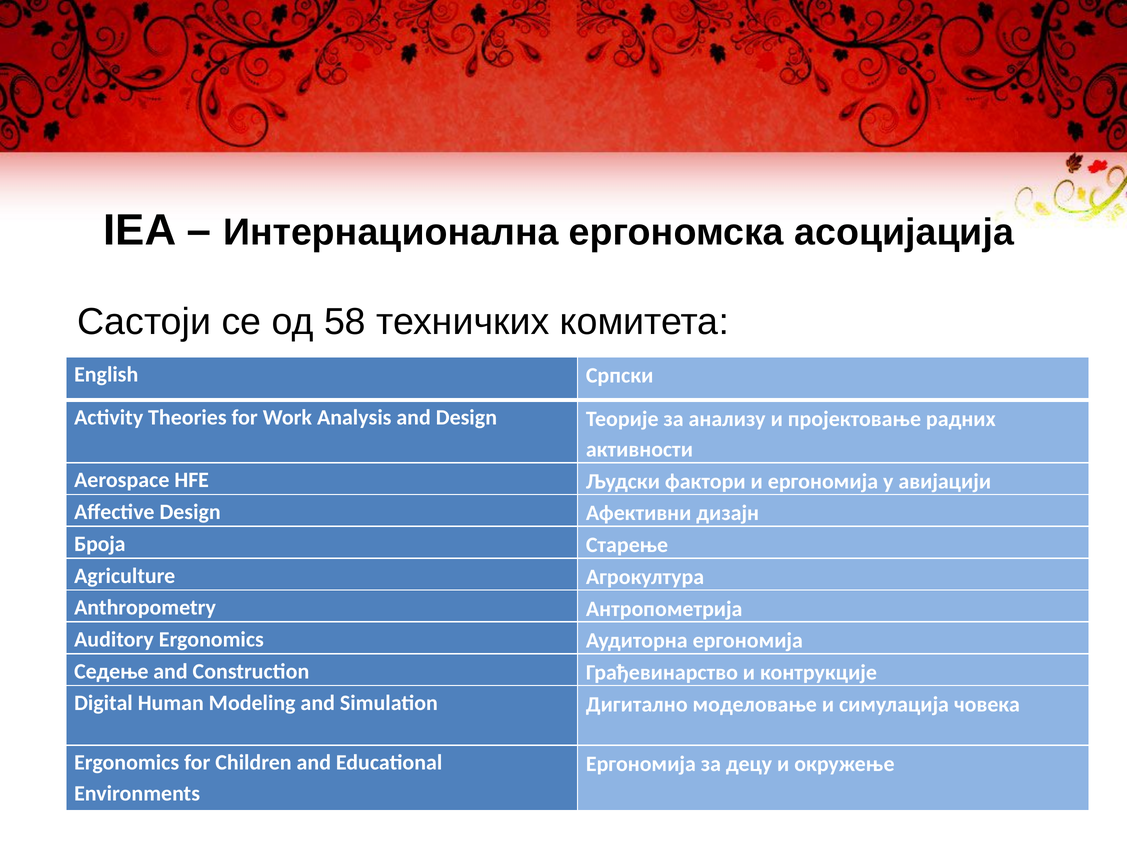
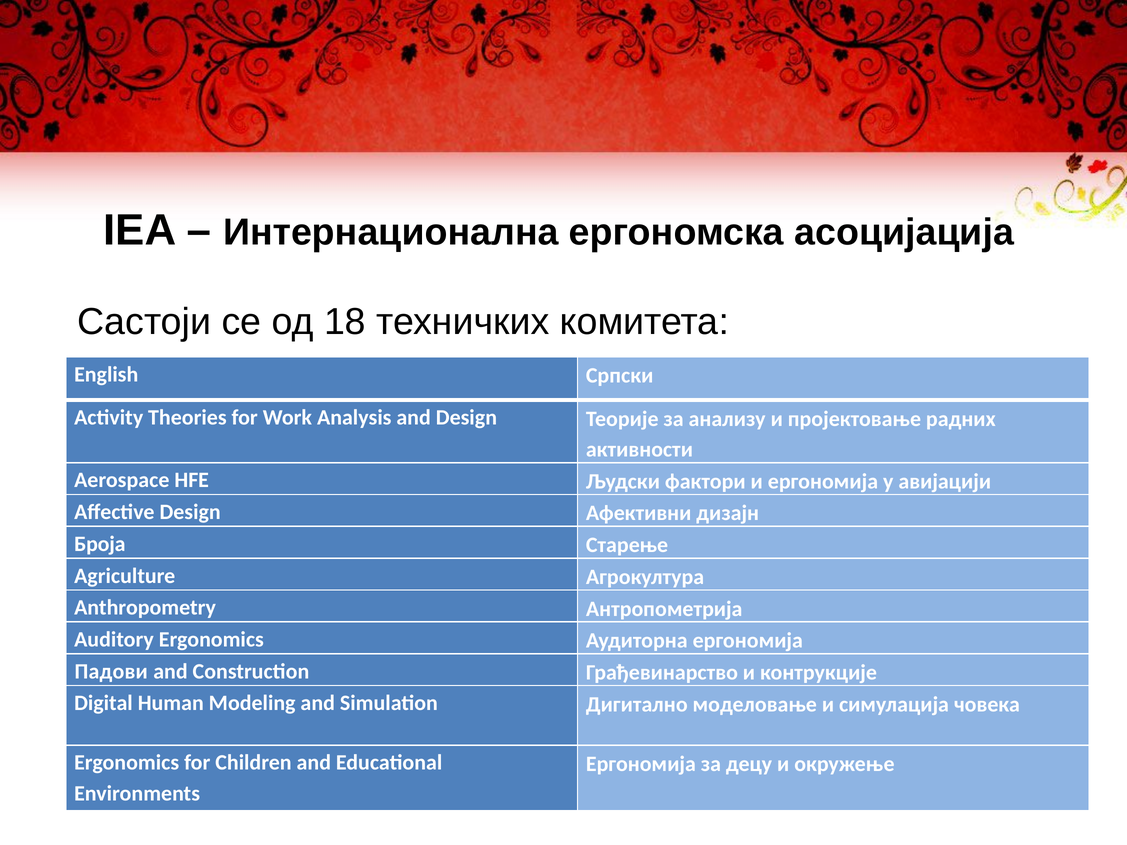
58: 58 -> 18 (345, 322)
Седење: Седење -> Падови (111, 672)
